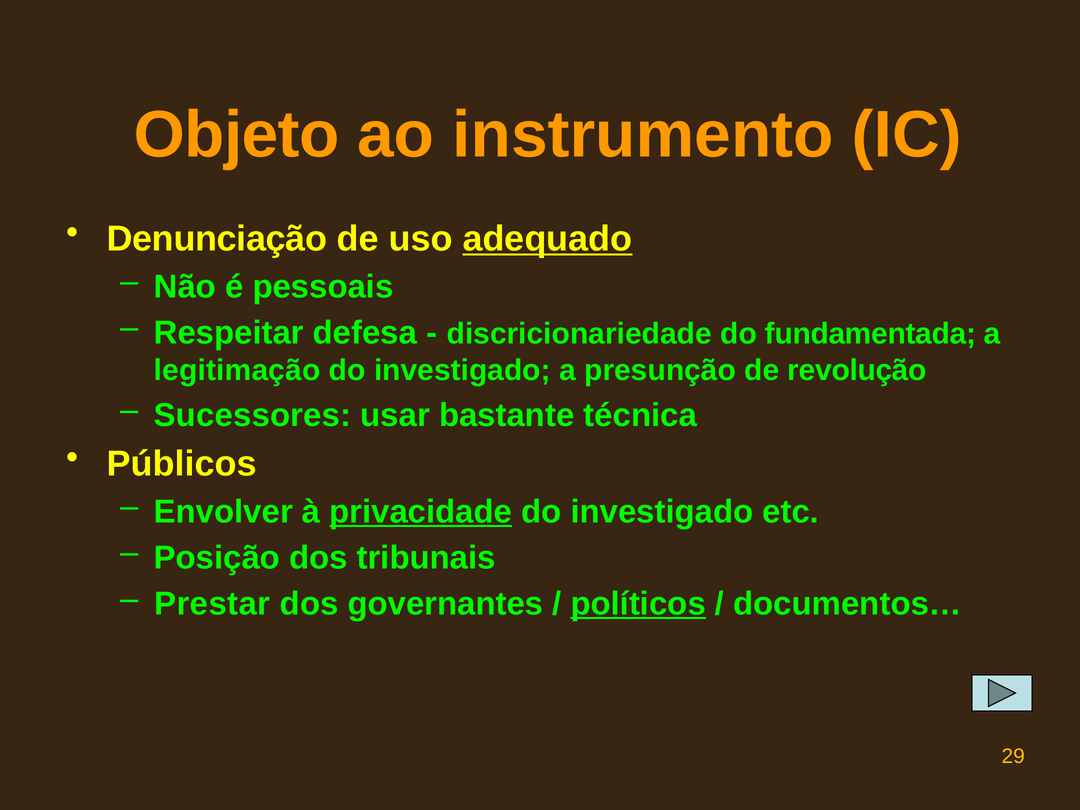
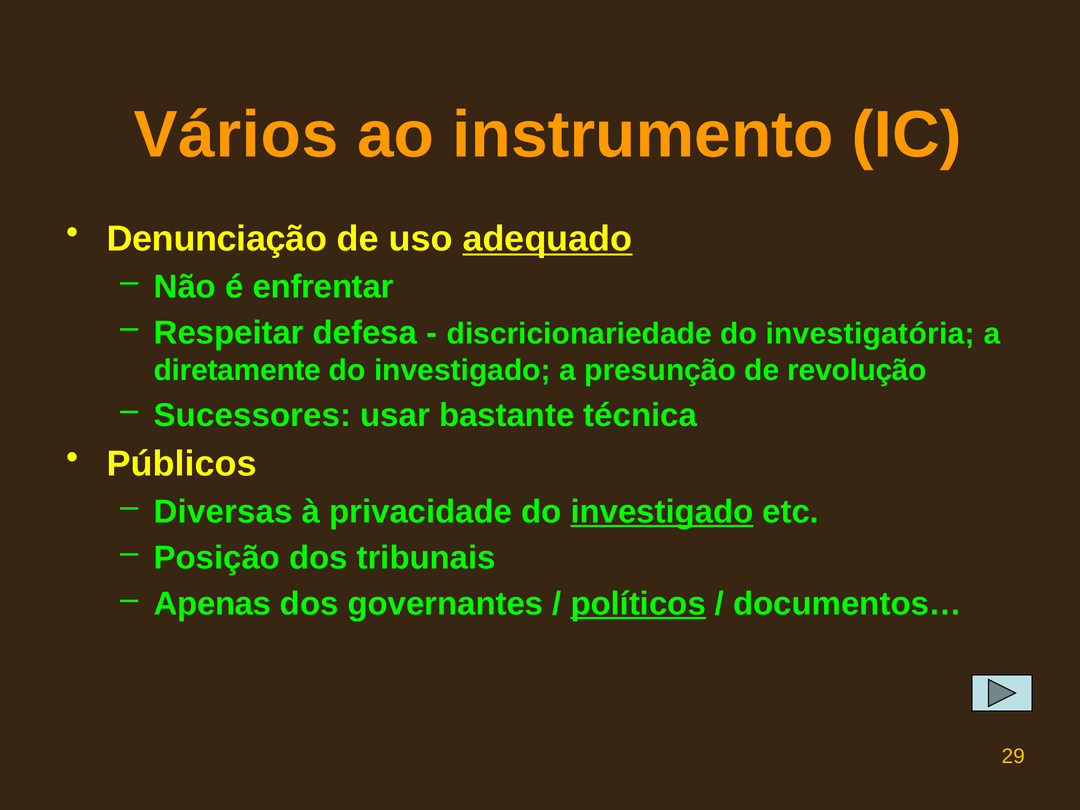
Objeto: Objeto -> Vários (236, 135)
pessoais: pessoais -> enfrentar (323, 287)
fundamentada: fundamentada -> investigatória (870, 334)
legitimação: legitimação -> diretamente (237, 371)
Envolver: Envolver -> Diversas (223, 512)
privacidade underline: present -> none (421, 512)
investigado underline: none -> present (662, 512)
Prestar: Prestar -> Apenas (213, 604)
